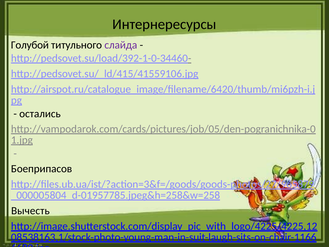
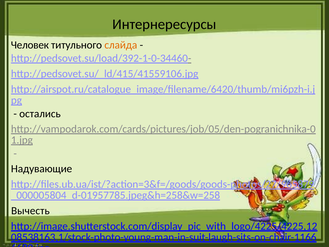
Голубой: Голубой -> Человек (30, 45)
слайда colour: purple -> orange (121, 45)
Боеприпасов: Боеприпасов -> Надувающие (42, 169)
